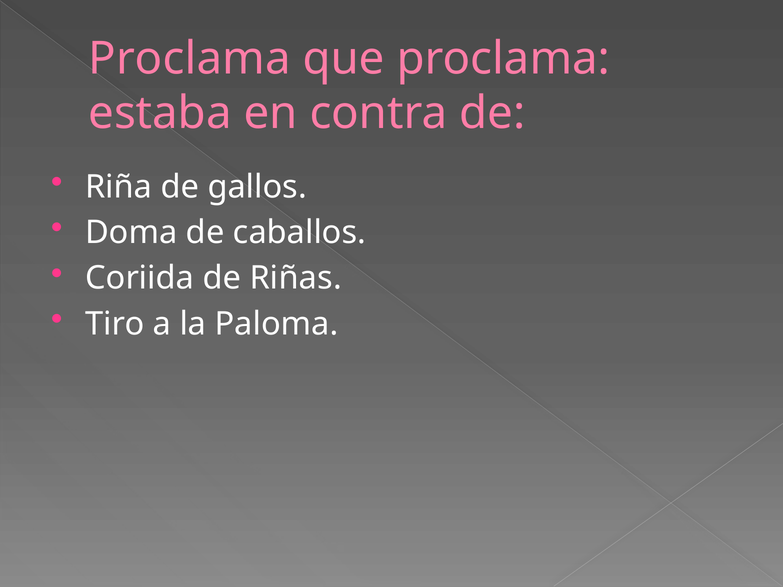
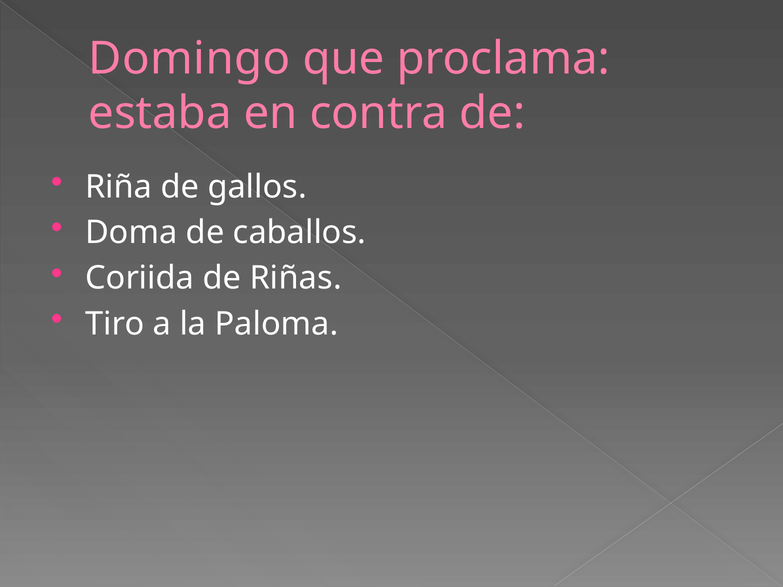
Proclama: Proclama -> Domingo (189, 59)
